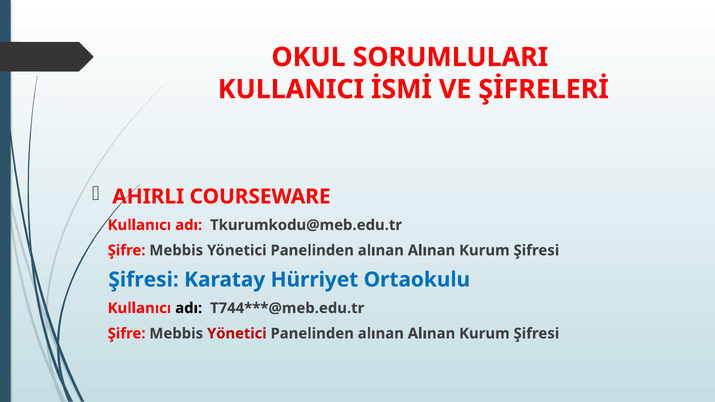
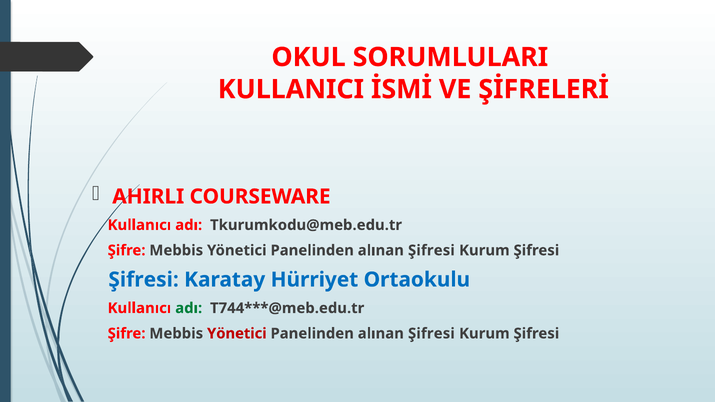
Alınan: Alınan -> Şifresi (431, 250)
adı colour: black -> green (189, 308)
Alınan: Alınan -> Şifresi (431, 334)
